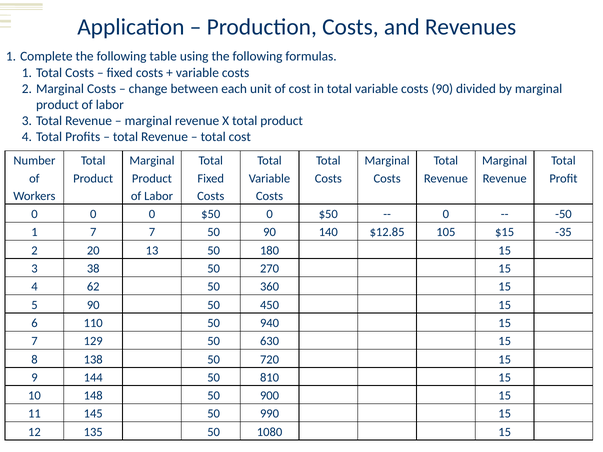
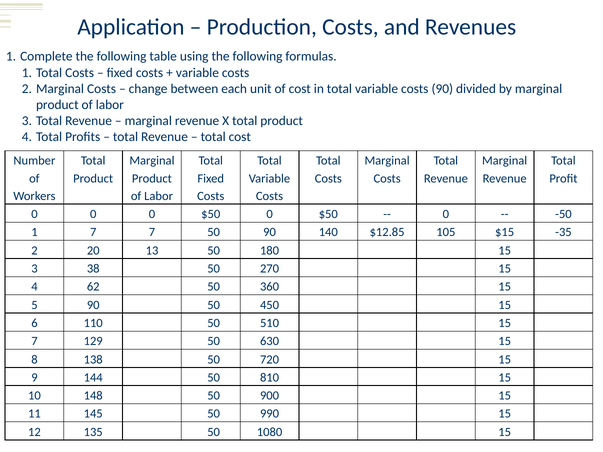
940: 940 -> 510 (270, 323)
